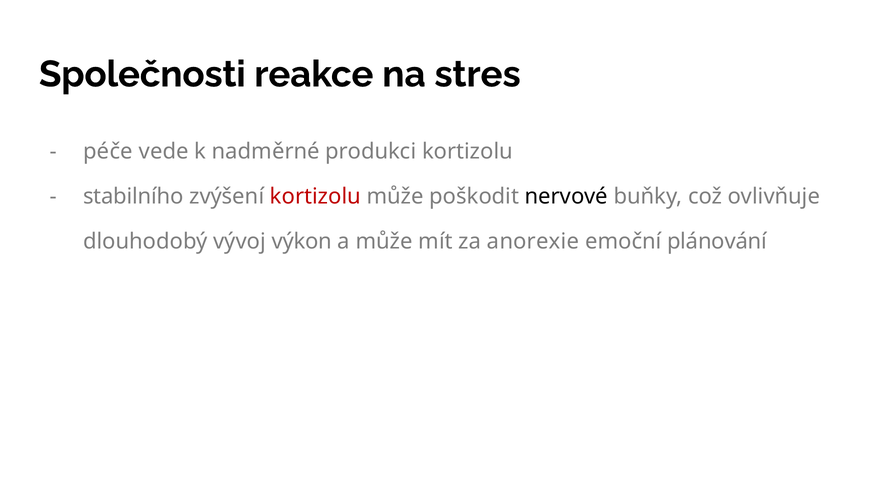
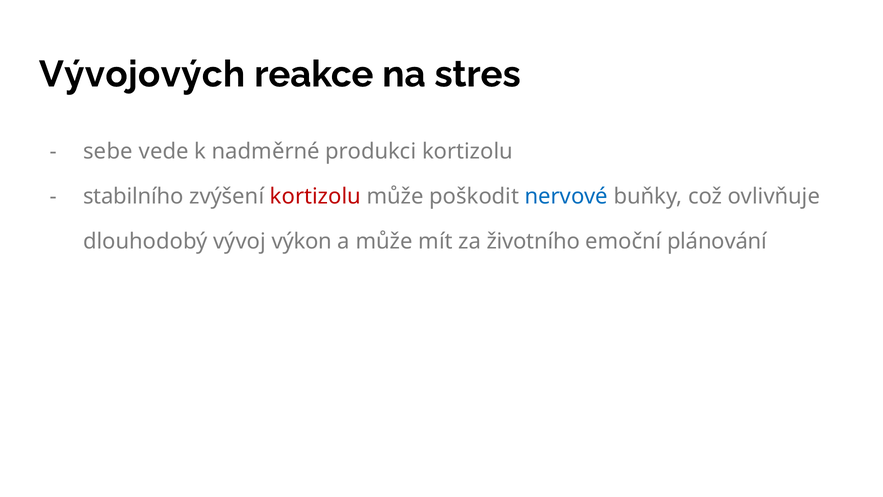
Společnosti: Společnosti -> Vývojových (142, 74)
péče: péče -> sebe (108, 151)
nervové colour: black -> blue (566, 196)
anorexie: anorexie -> životního (533, 241)
